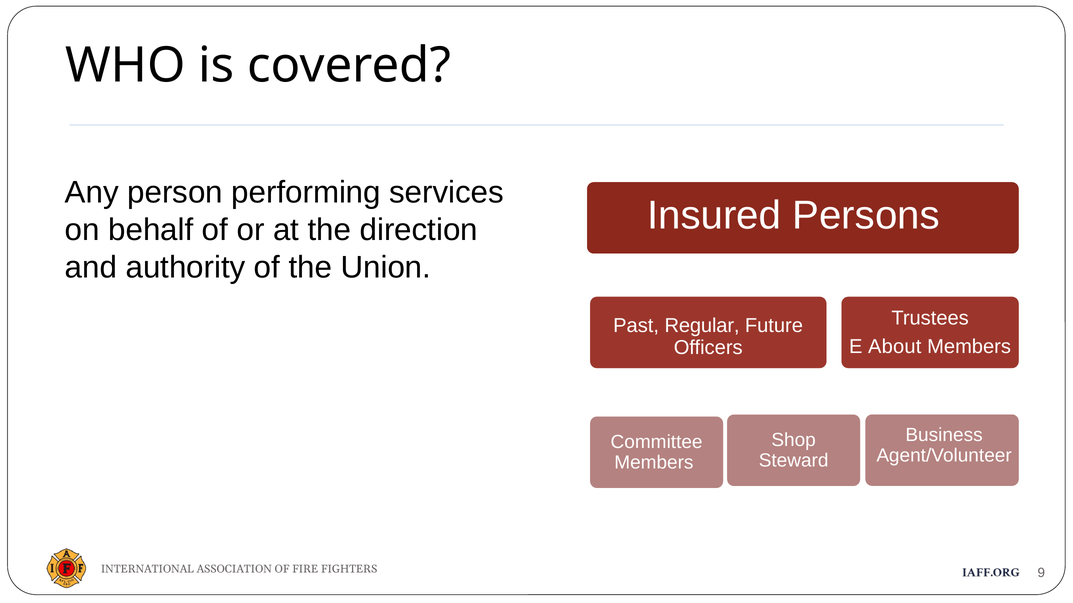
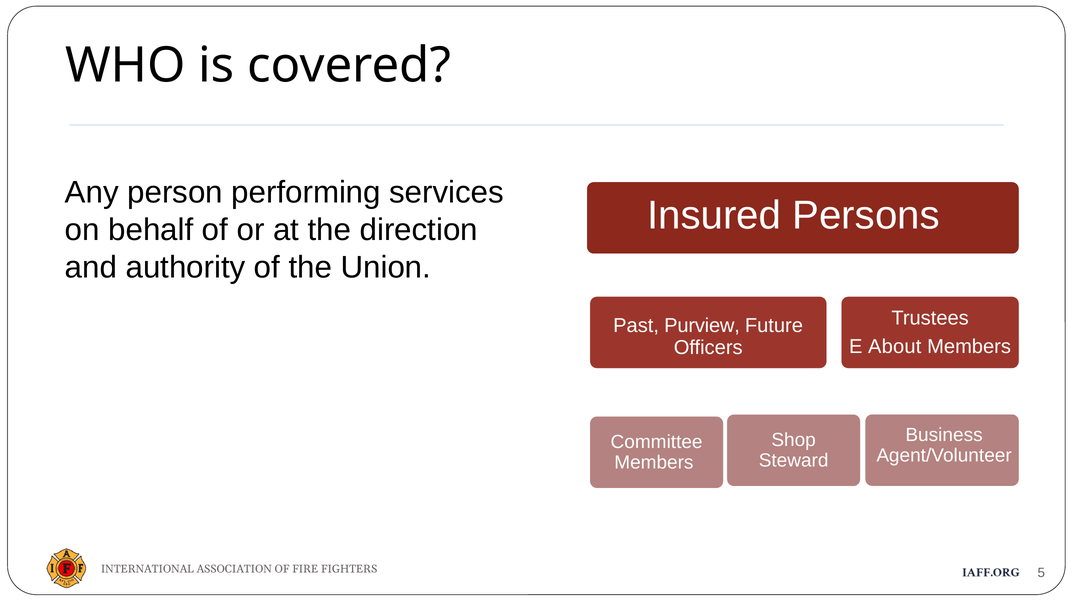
Regular: Regular -> Purview (702, 326)
9: 9 -> 5 (1041, 573)
